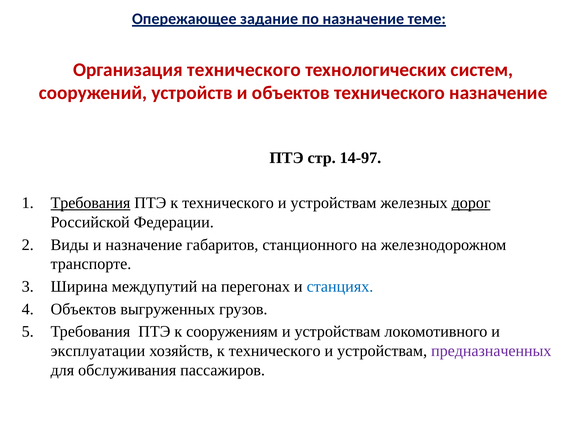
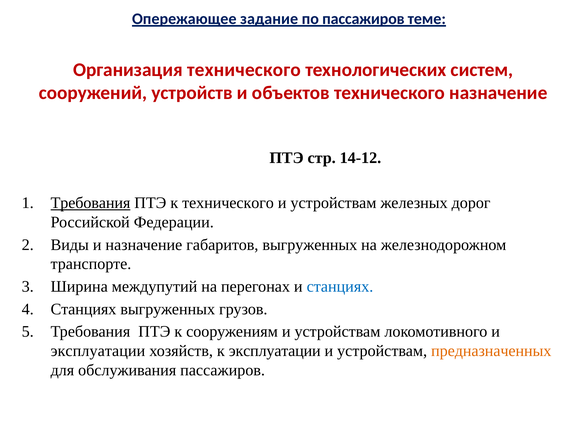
по назначение: назначение -> пассажиров (363, 19)
14-97: 14-97 -> 14-12 (360, 158)
дорог underline: present -> none (471, 203)
габаритов станционного: станционного -> выгруженных (310, 244)
Объектов: Объектов -> Станциях (83, 309)
хозяйств к технического: технического -> эксплуатации (275, 351)
предназначенных colour: purple -> orange (491, 351)
